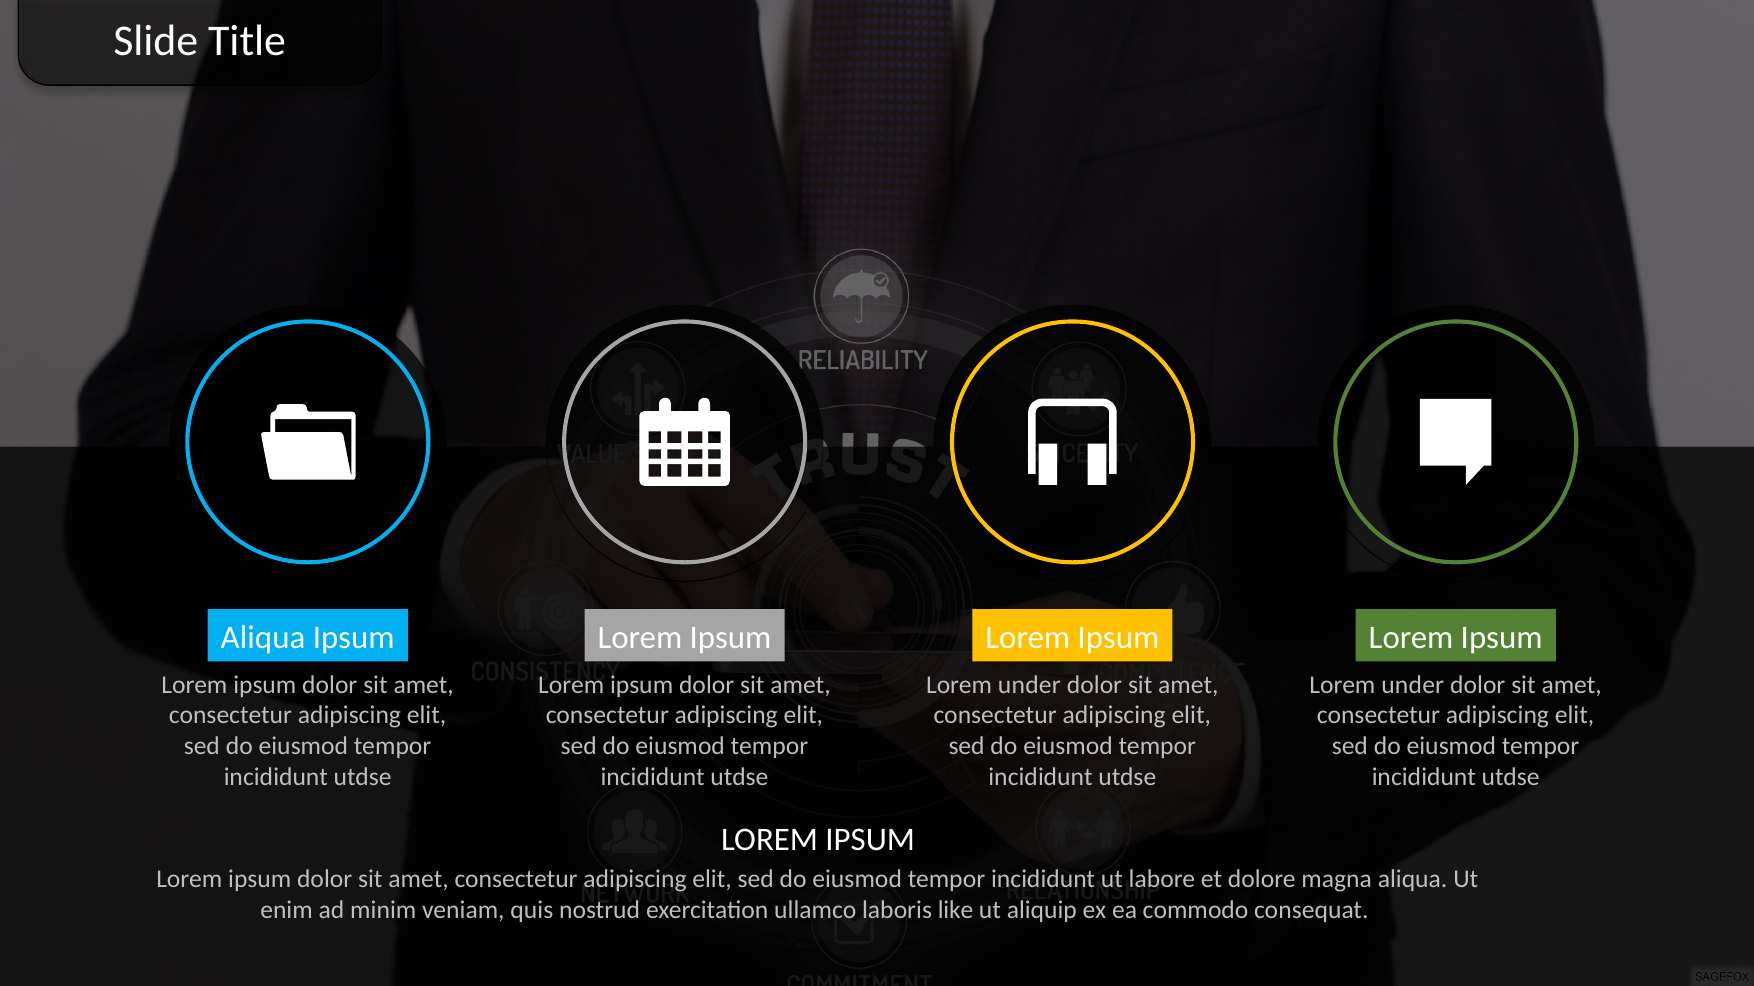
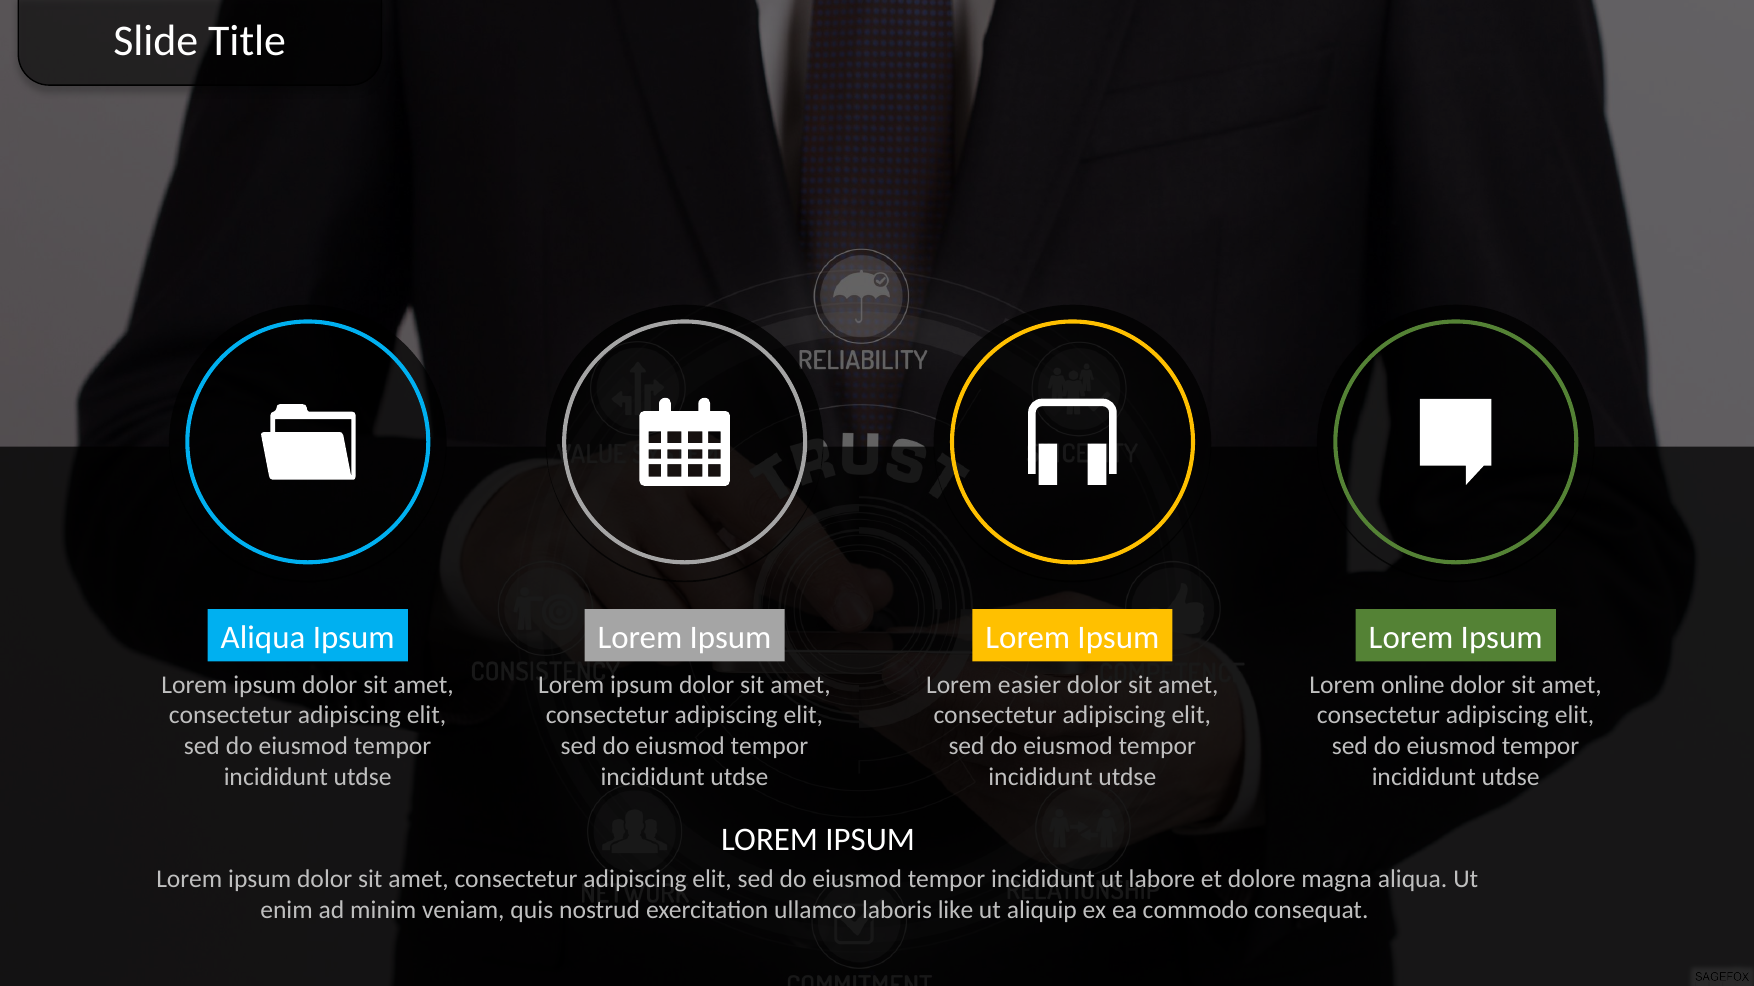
under: under -> easier (1029, 685)
under: under -> online (1413, 685)
